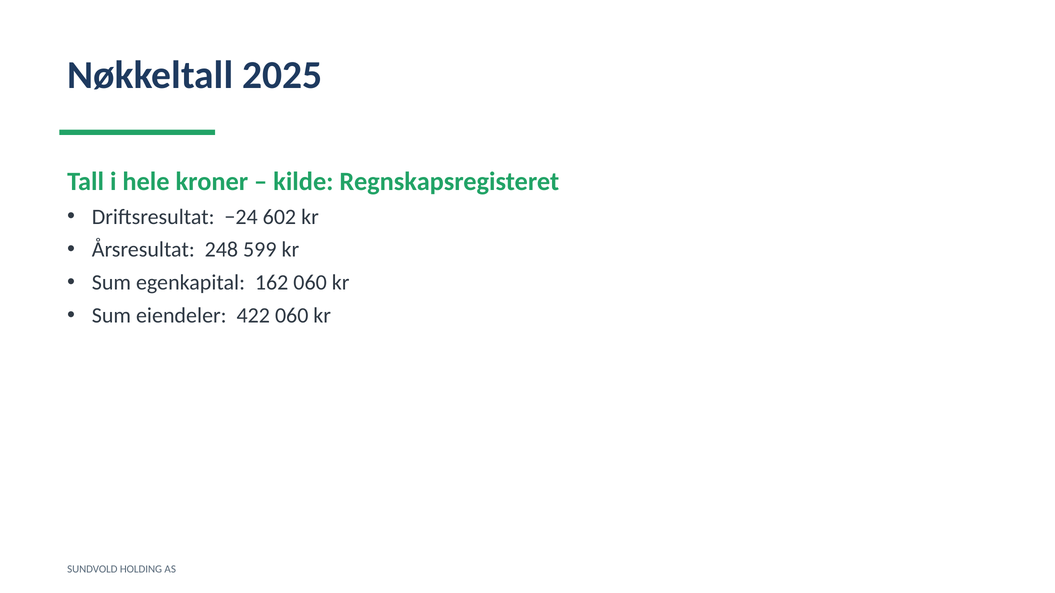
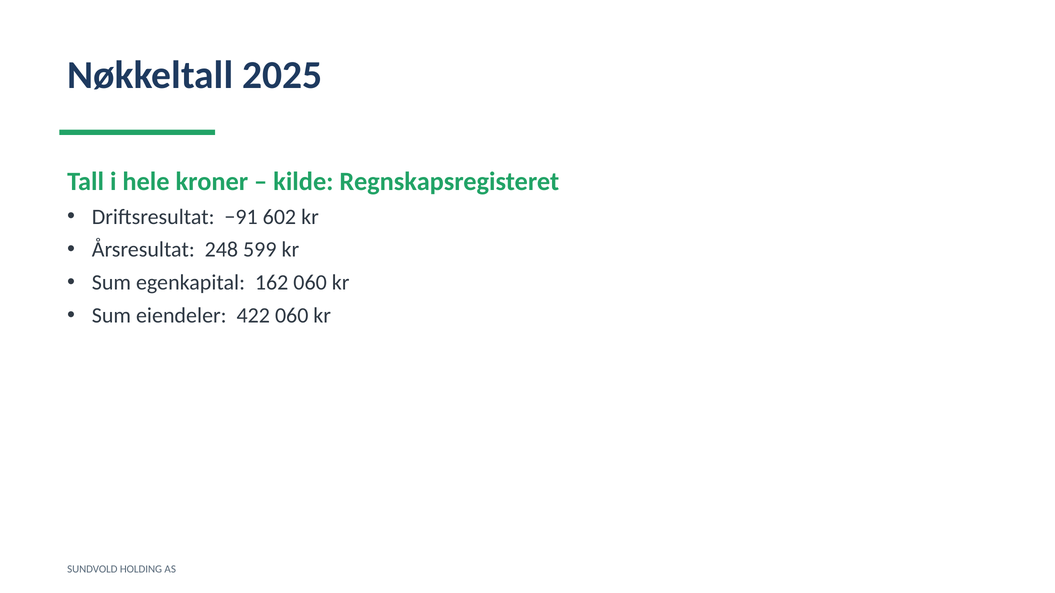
−24: −24 -> −91 (241, 217)
